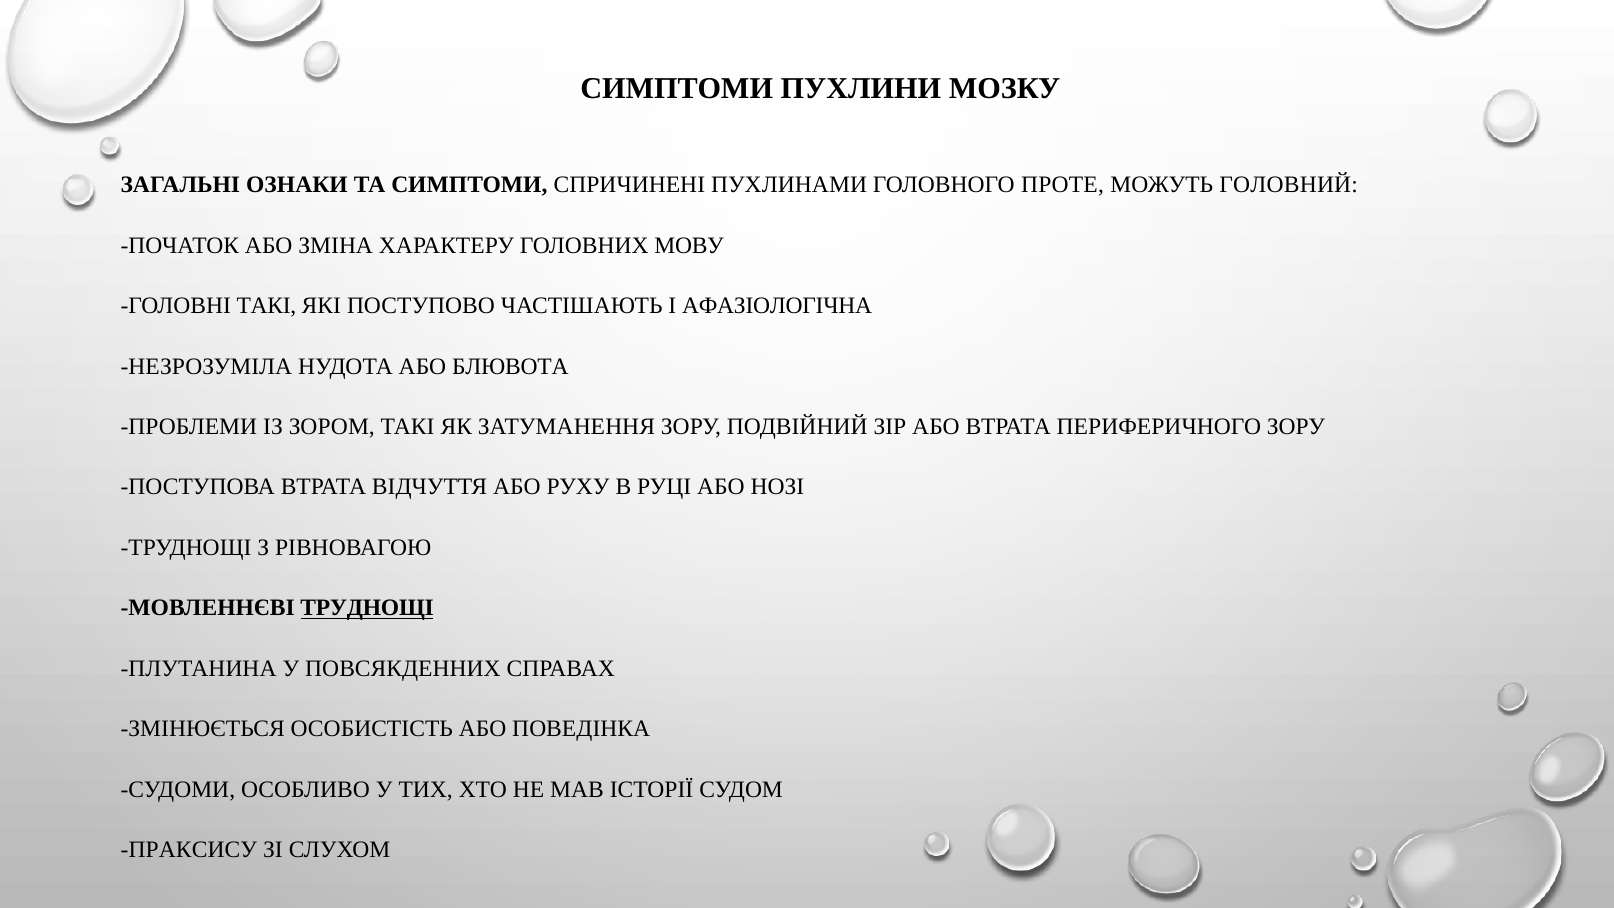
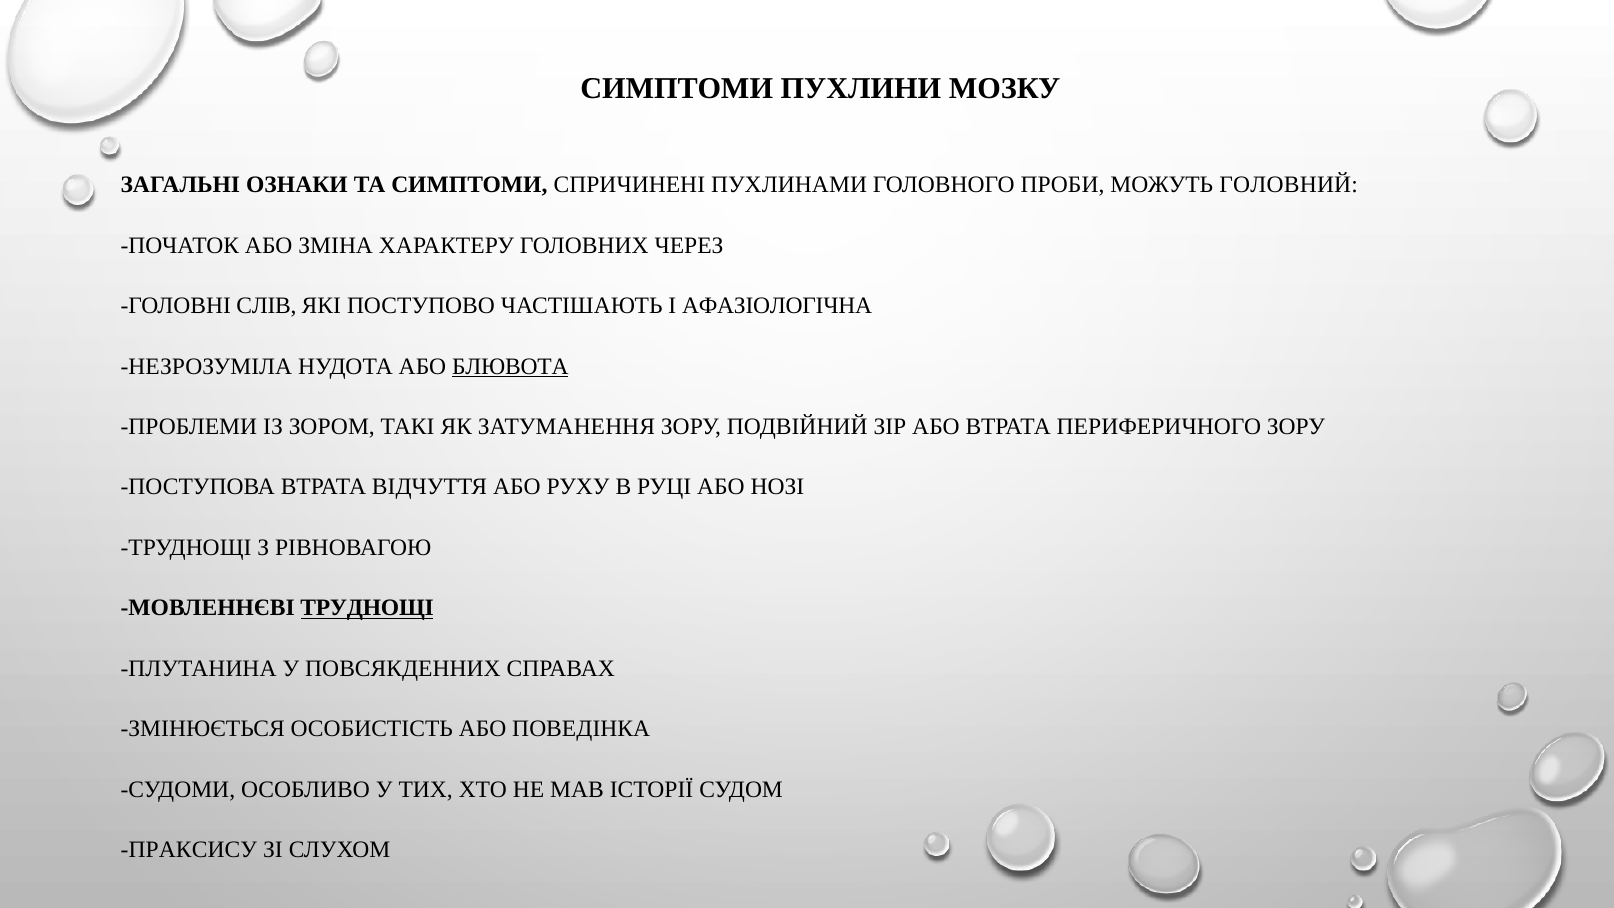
ПРОТЕ: ПРОТЕ -> ПРОБИ (1063, 185)
МОВУ: МОВУ -> ЧЕРЕЗ (689, 245)
ГОЛОВНІ ТАКІ: ТАКІ -> СЛІВ (266, 306)
БЛЮВОТА underline: none -> present (510, 366)
